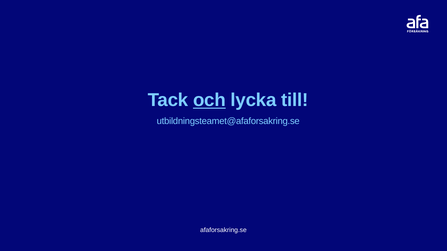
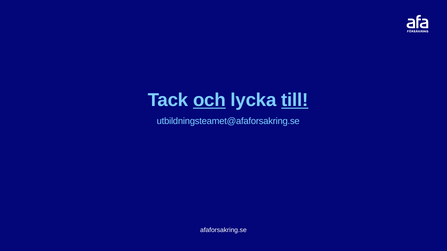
till underline: none -> present (295, 100)
